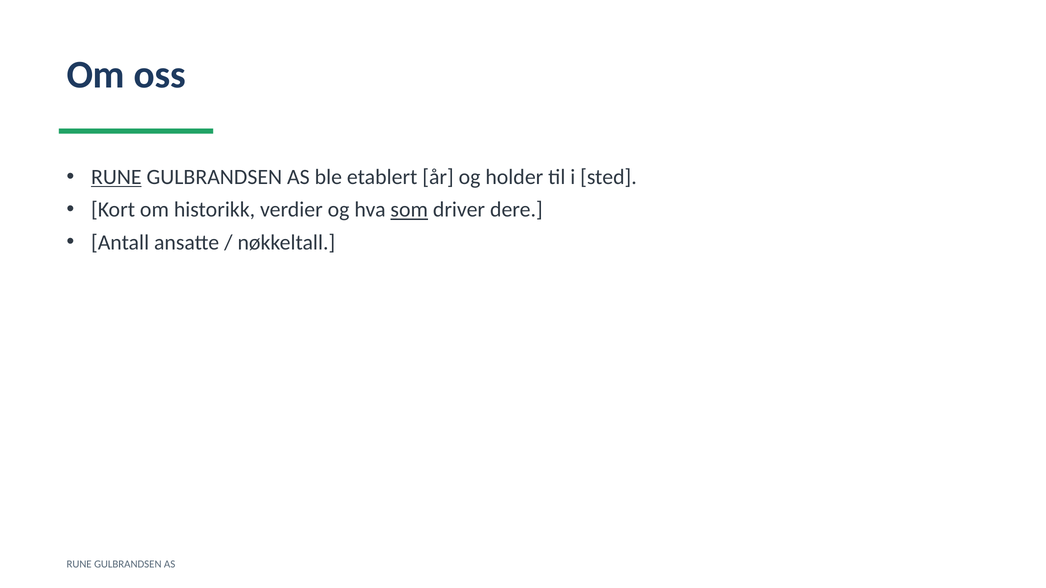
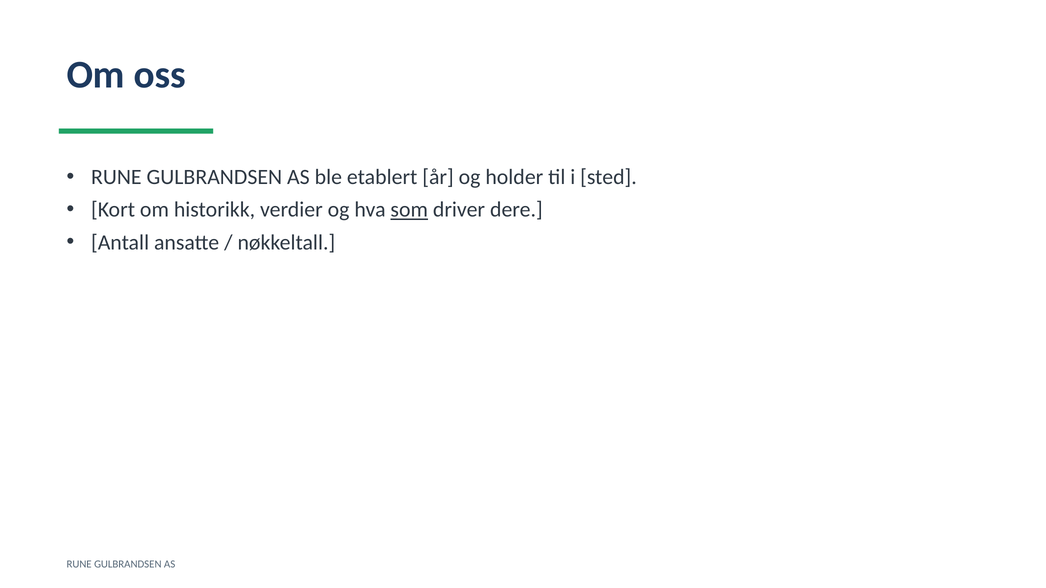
RUNE underline: present -> none (116, 177)
